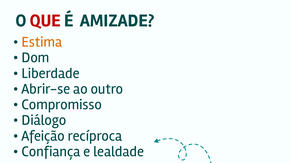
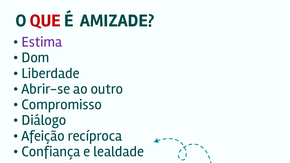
Estima colour: orange -> purple (42, 42)
